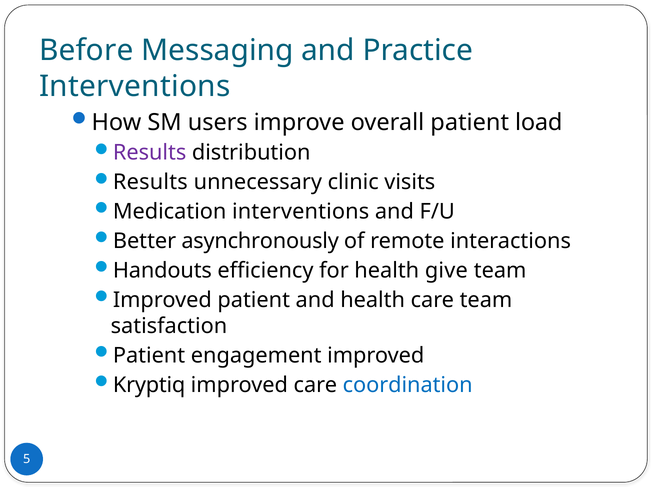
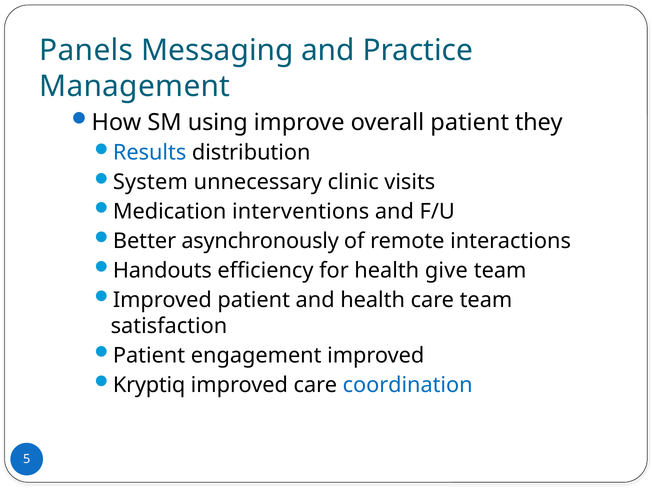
Before: Before -> Panels (86, 50)
Interventions: Interventions -> Management (135, 86)
users: users -> using (218, 122)
load: load -> they (539, 122)
Results colour: purple -> blue (150, 153)
Results: Results -> System (150, 182)
